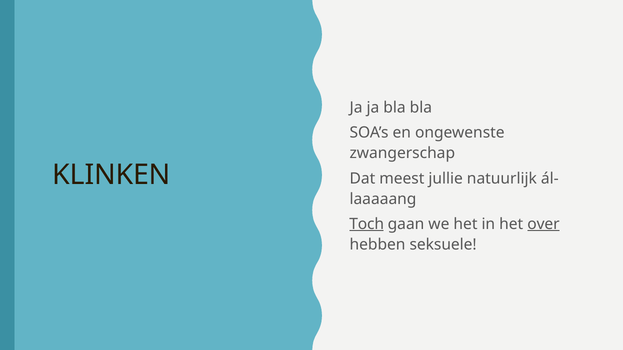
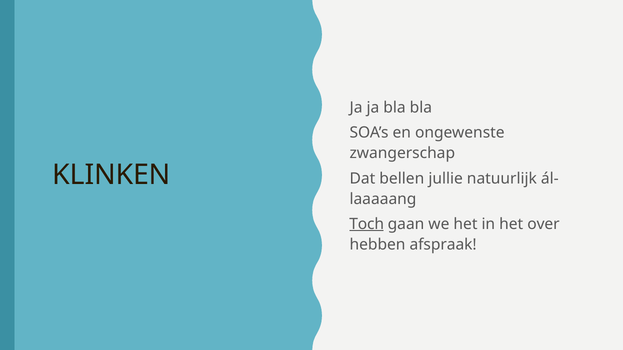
meest: meest -> bellen (402, 179)
over underline: present -> none (543, 224)
seksuele: seksuele -> afspraak (443, 245)
